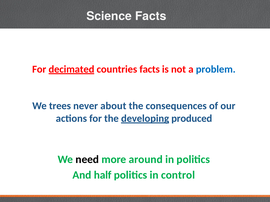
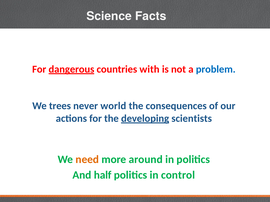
decimated: decimated -> dangerous (71, 69)
countries facts: facts -> with (149, 69)
about: about -> world (113, 106)
produced: produced -> scientists (192, 119)
need colour: black -> orange (87, 160)
